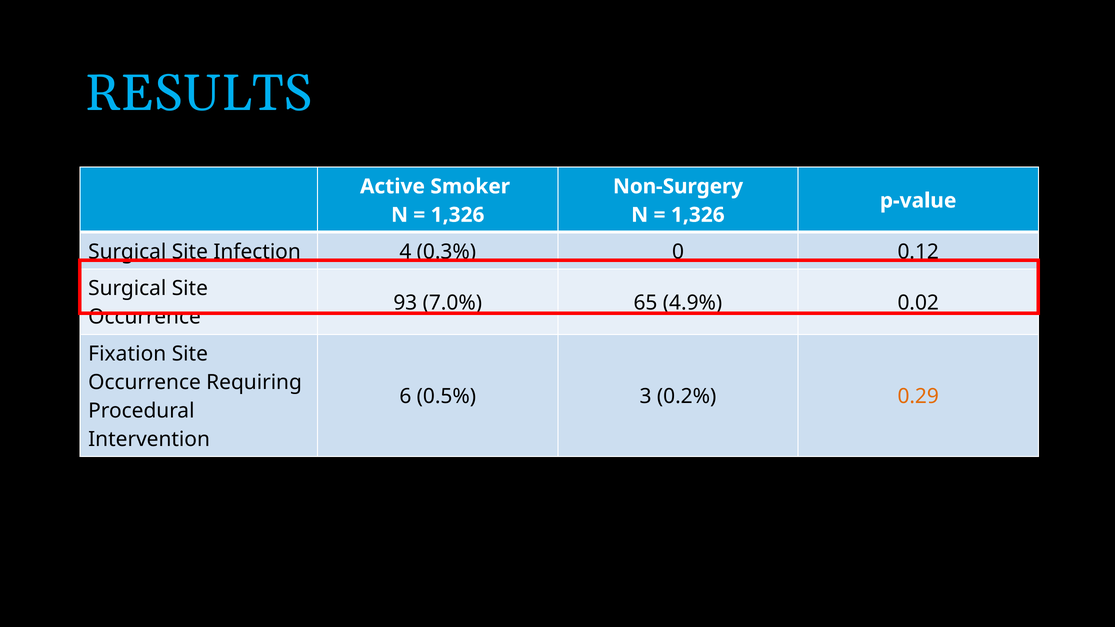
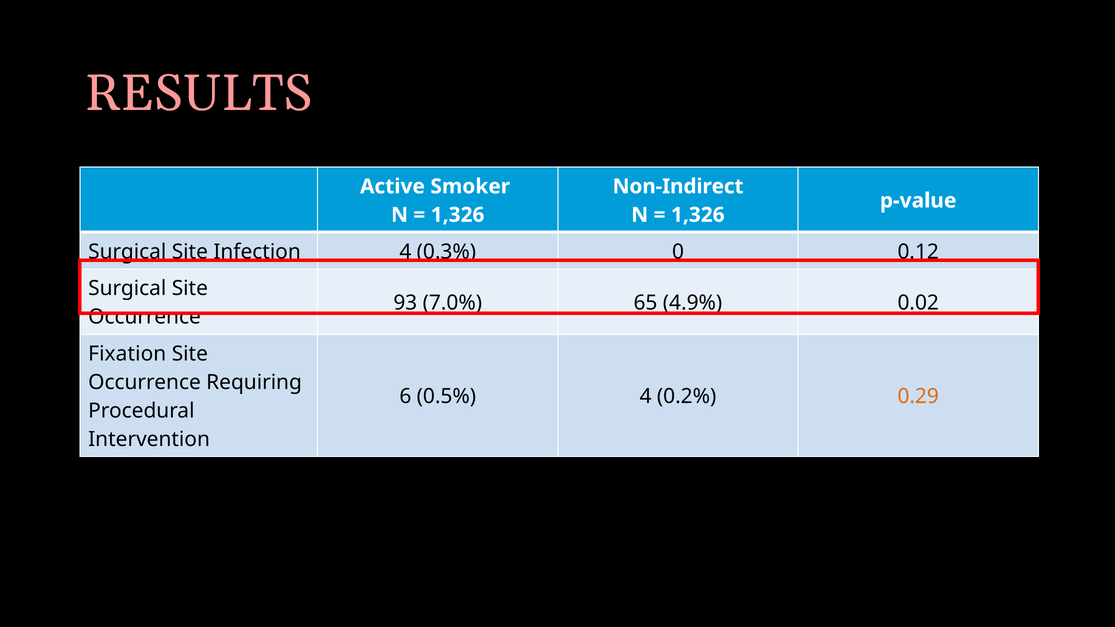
RESULTS colour: light blue -> pink (199, 94)
Non-Surgery: Non-Surgery -> Non-Indirect (678, 187)
0.5% 3: 3 -> 4 (646, 397)
